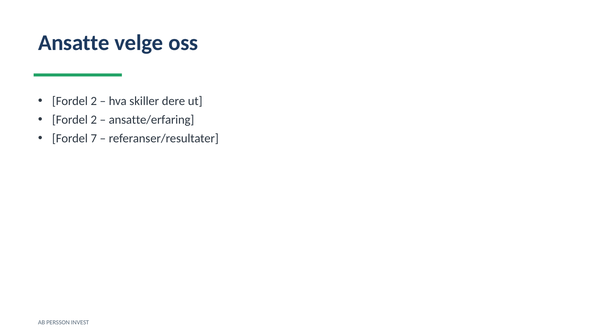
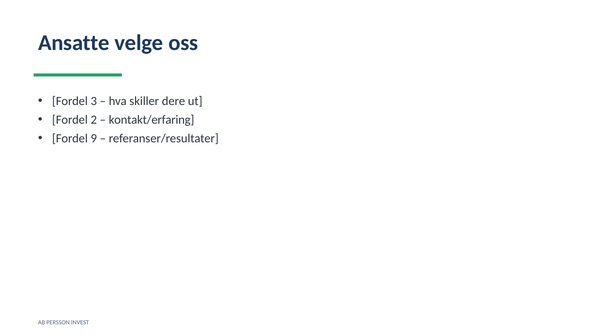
2: 2 -> 3 (94, 101)
ansatte/erfaring: ansatte/erfaring -> kontakt/erfaring (152, 120)
7: 7 -> 9 (94, 139)
